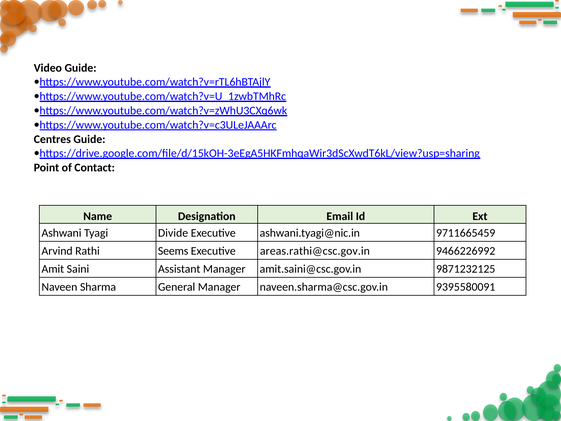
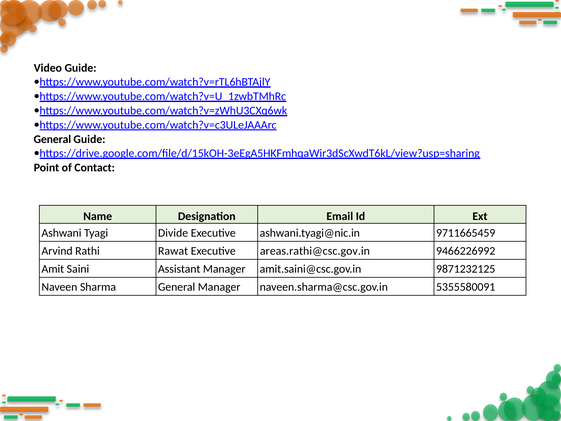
Centres: Centres -> General (52, 139)
Seems: Seems -> Rawat (173, 251)
9395580091: 9395580091 -> 5355580091 (466, 287)
